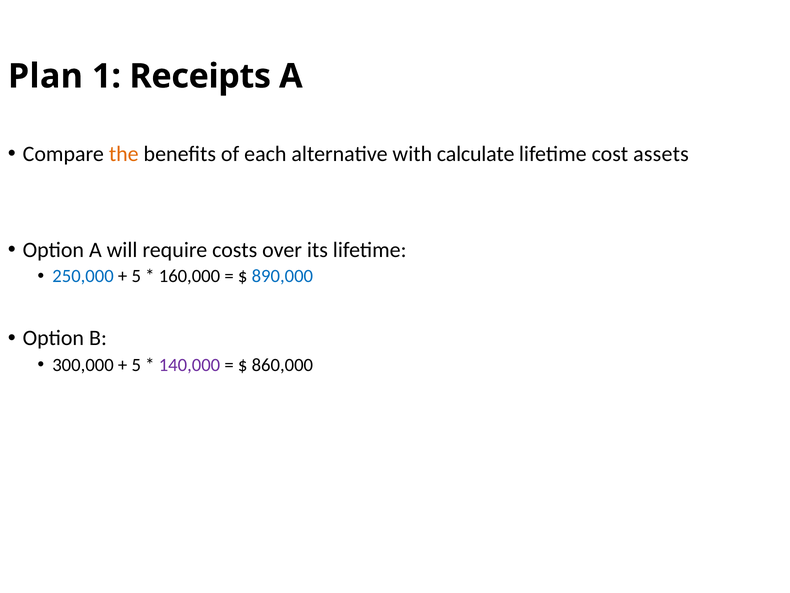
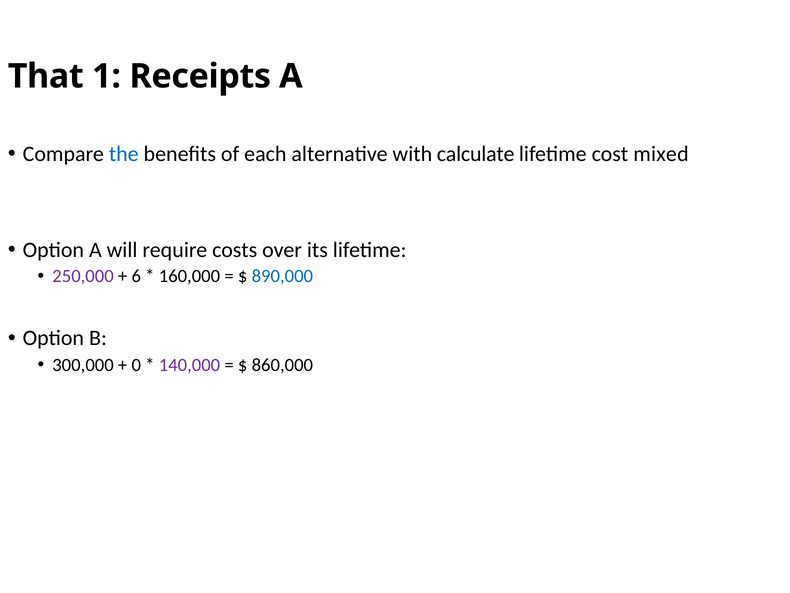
Plan: Plan -> That (46, 76)
the colour: orange -> blue (124, 154)
assets: assets -> mixed (661, 154)
250,000 colour: blue -> purple (83, 276)
5: 5 -> 6 (136, 276)
5: 5 -> 0 (136, 365)
